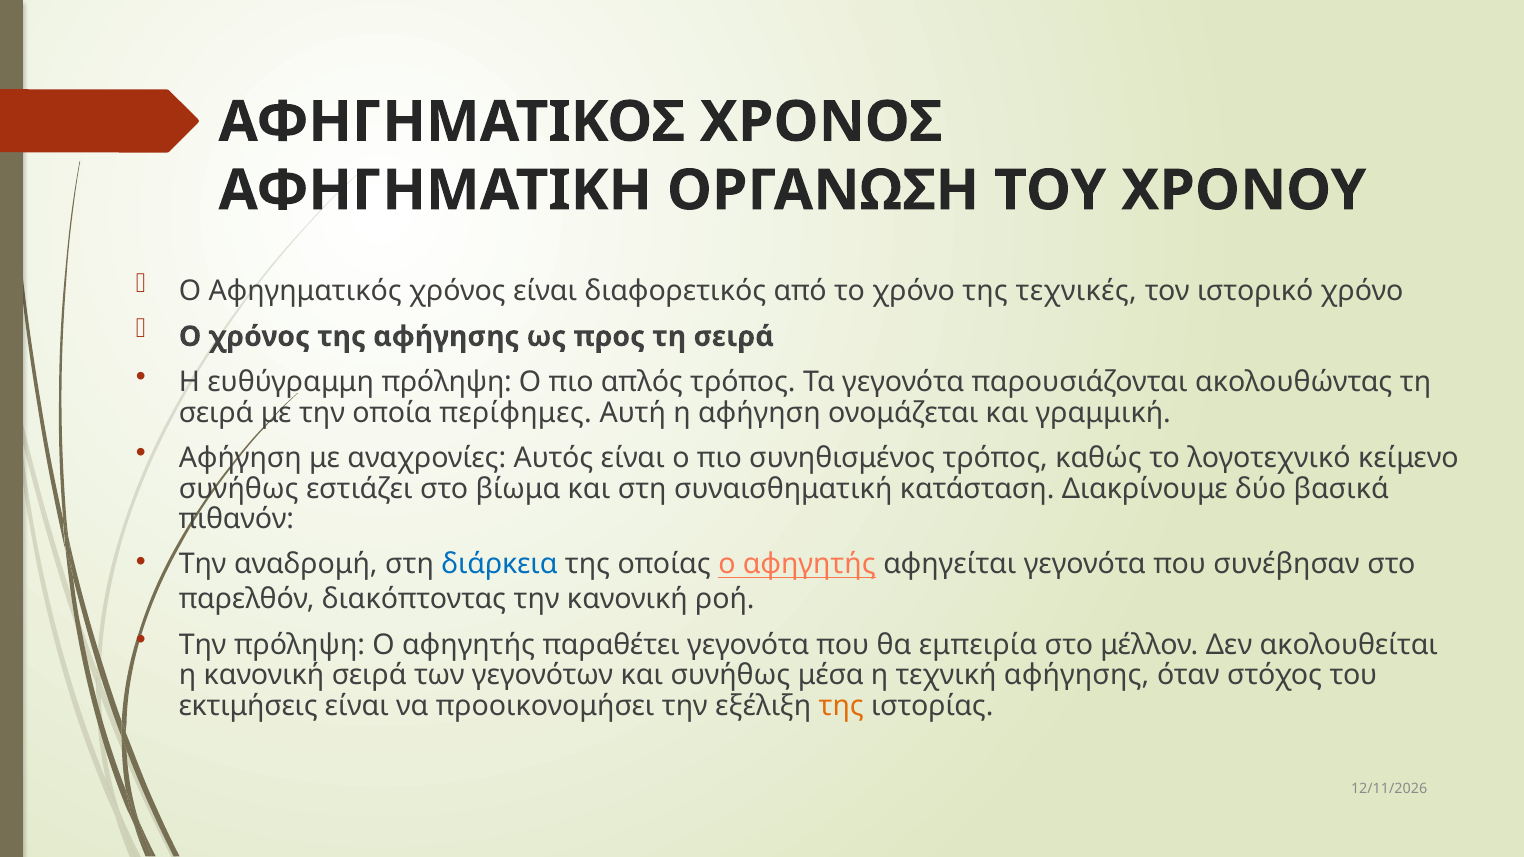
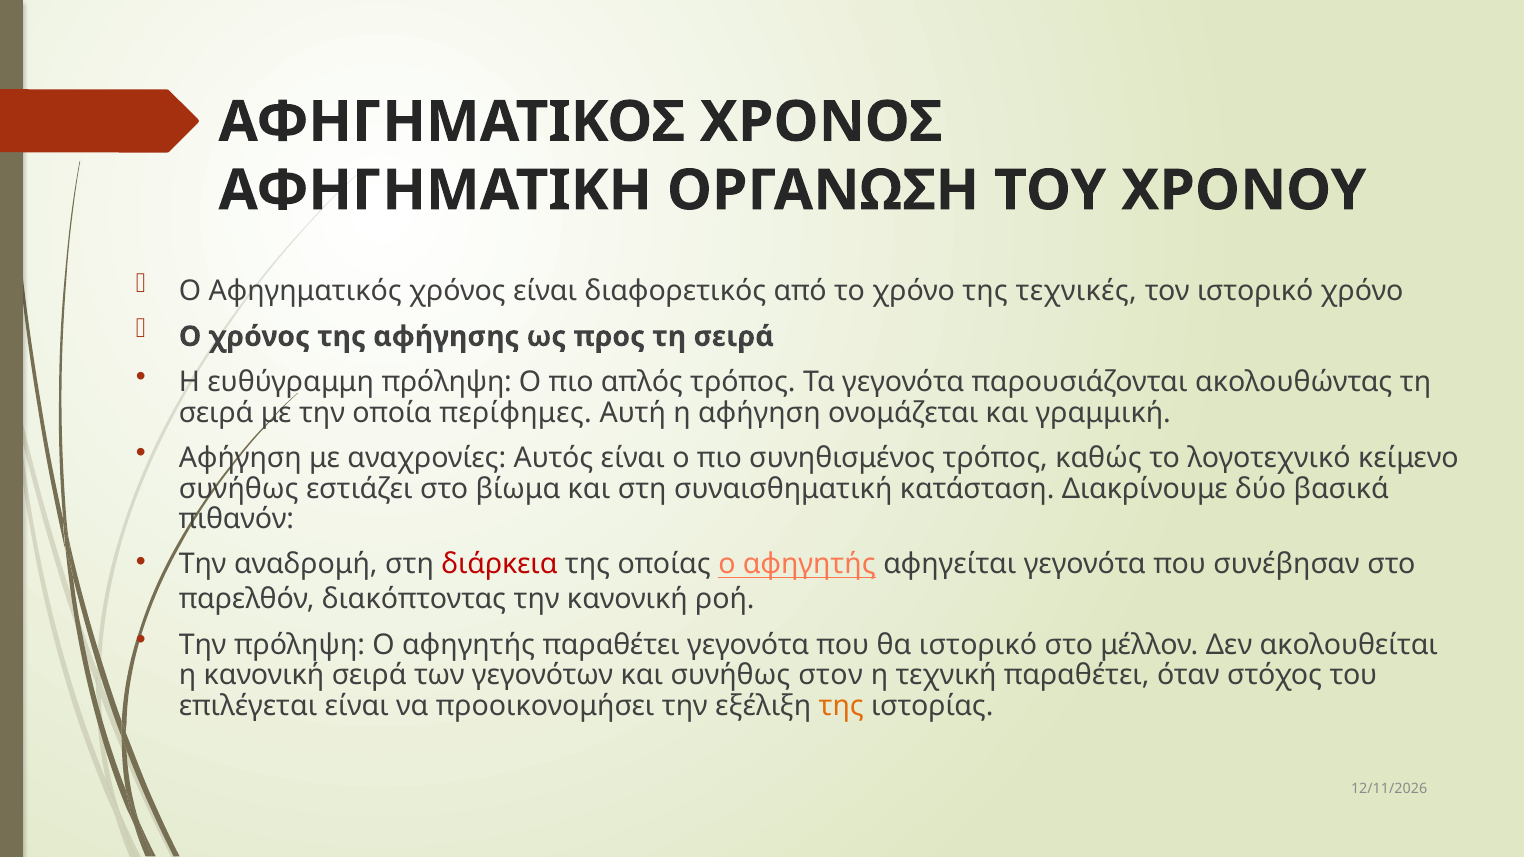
διάρκεια colour: blue -> red (500, 565)
θα εμπειρία: εμπειρία -> ιστορικό (978, 645)
μέσα: μέσα -> στον (831, 676)
τεχνική αφήγησης: αφήγησης -> παραθέτει (1077, 676)
εκτιμήσεις: εκτιμήσεις -> επιλέγεται (248, 707)
